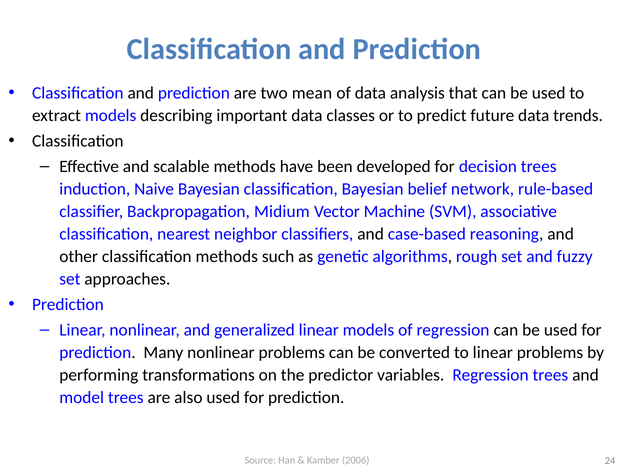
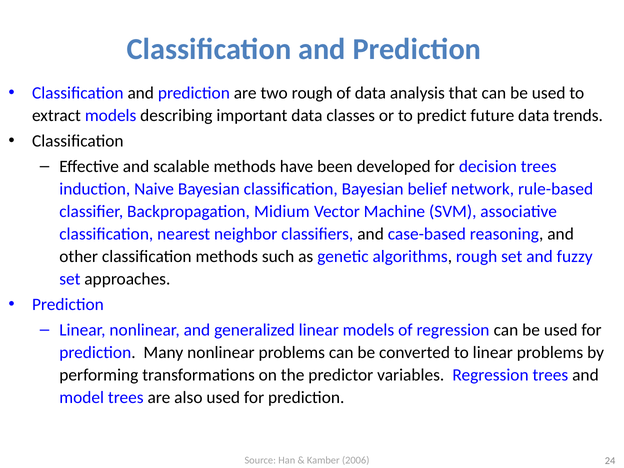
two mean: mean -> rough (312, 93)
